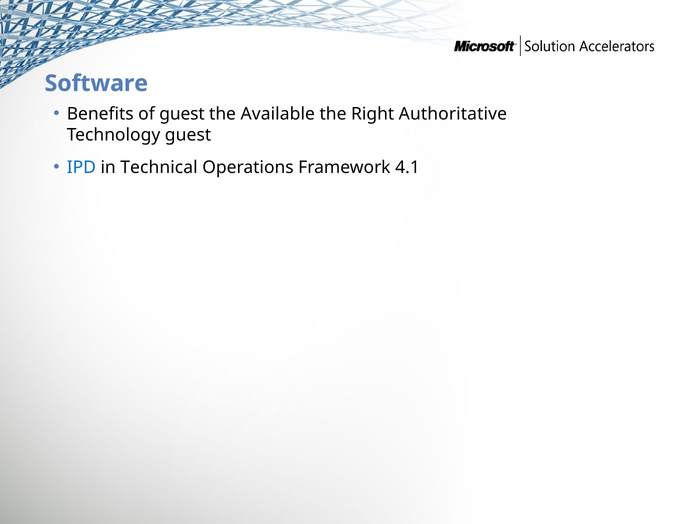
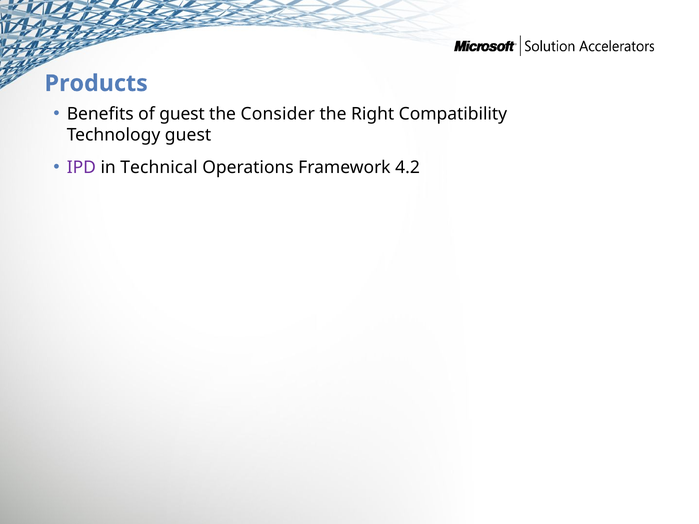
Software: Software -> Products (96, 83)
Available: Available -> Consider (278, 114)
Authoritative: Authoritative -> Compatibility (453, 114)
IPD colour: blue -> purple (81, 168)
4.1: 4.1 -> 4.2 (408, 168)
